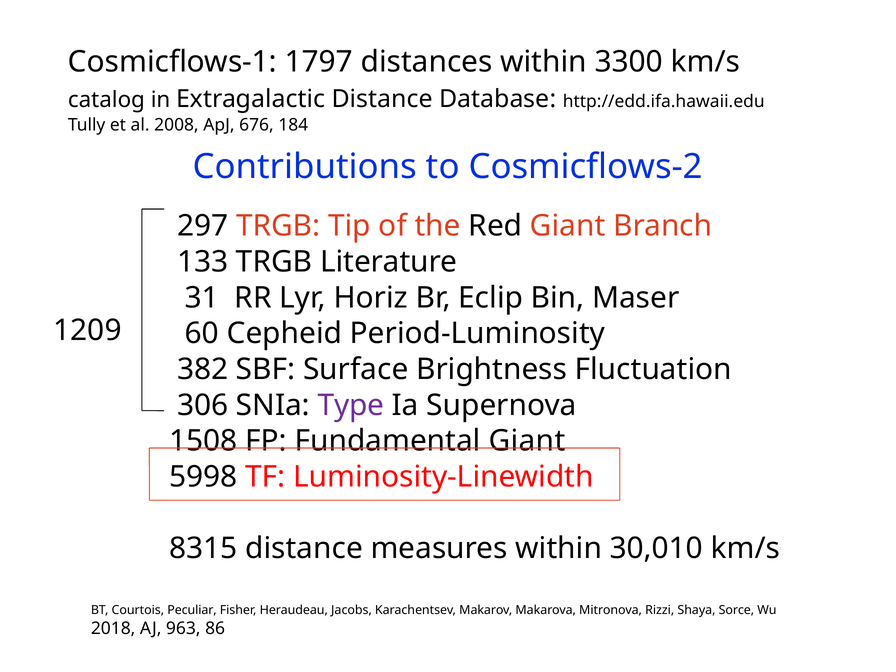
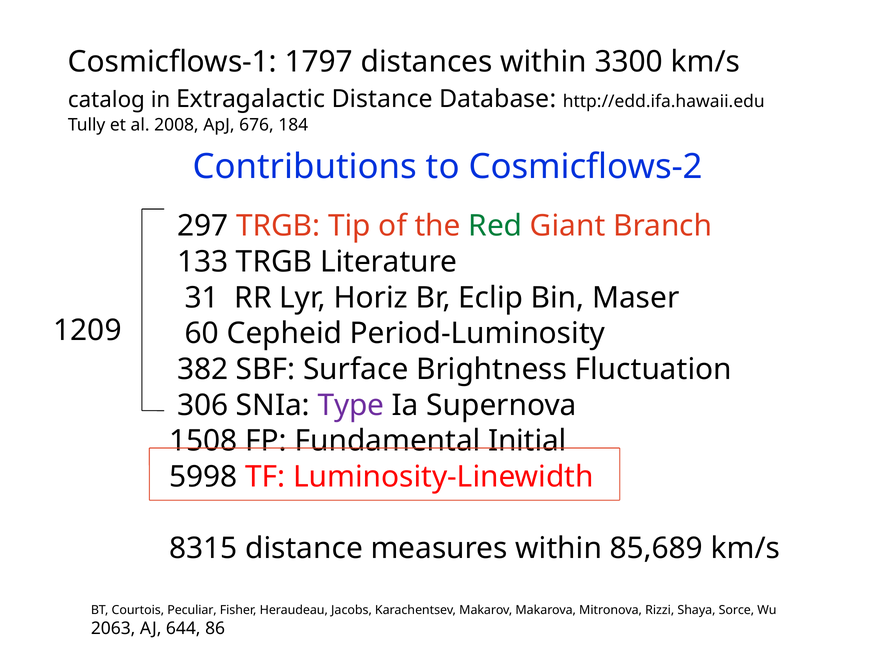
Red colour: black -> green (495, 226)
Fundamental Giant: Giant -> Initial (527, 441)
30,010: 30,010 -> 85,689 (656, 549)
2018: 2018 -> 2063 (113, 628)
963: 963 -> 644 (183, 628)
